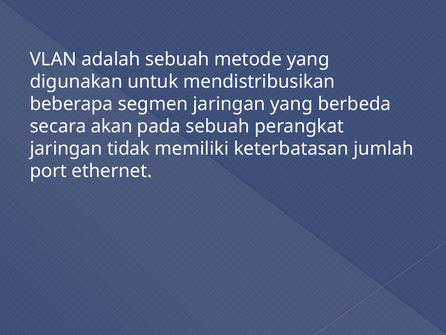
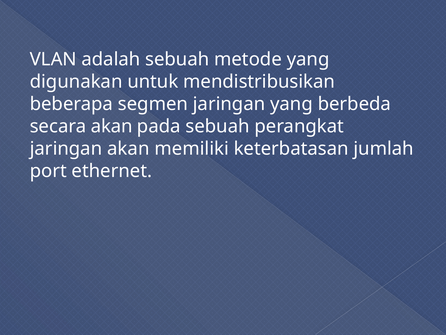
jaringan tidak: tidak -> akan (128, 148)
